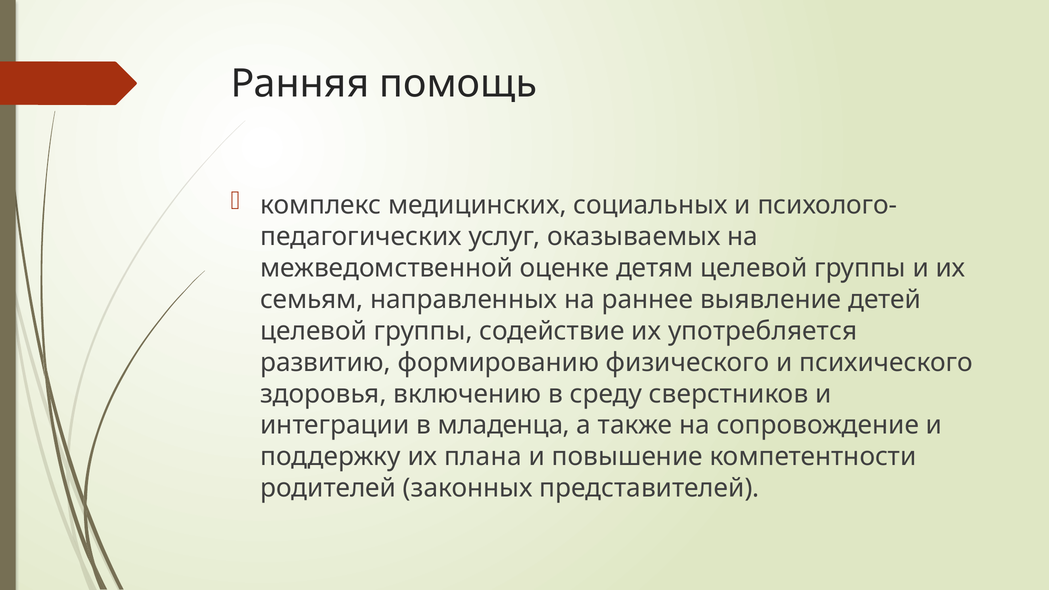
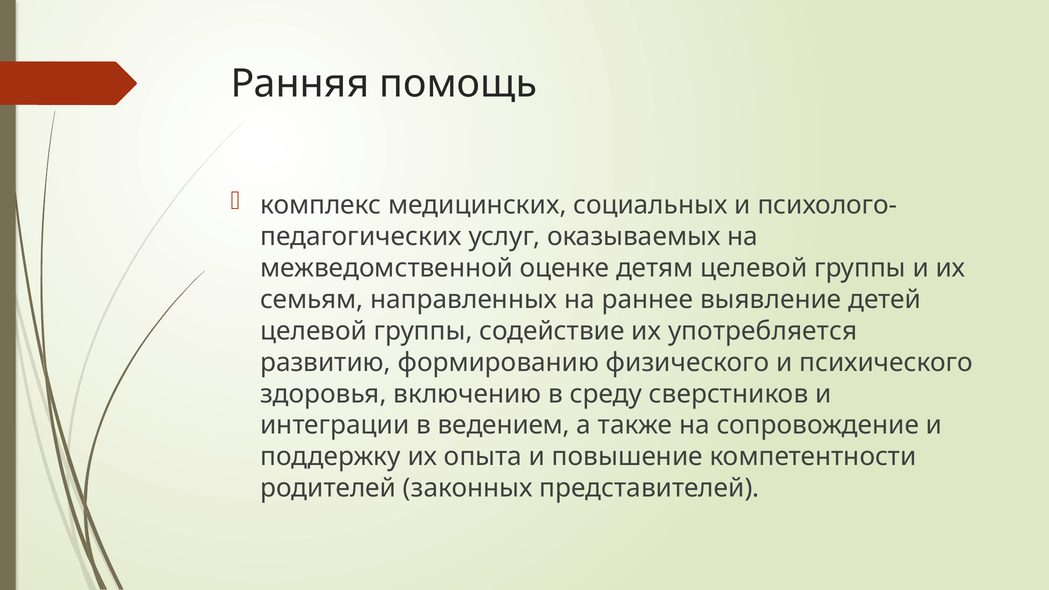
младенца: младенца -> ведением (504, 425)
плана: плана -> опыта (483, 457)
